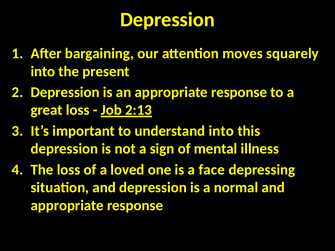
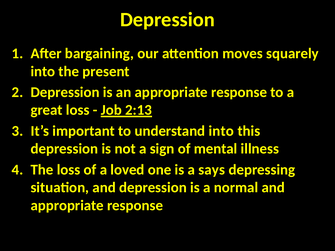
face: face -> says (212, 170)
